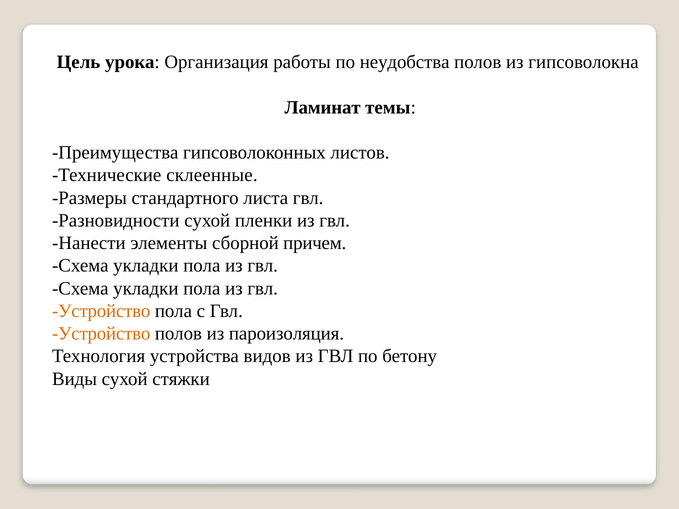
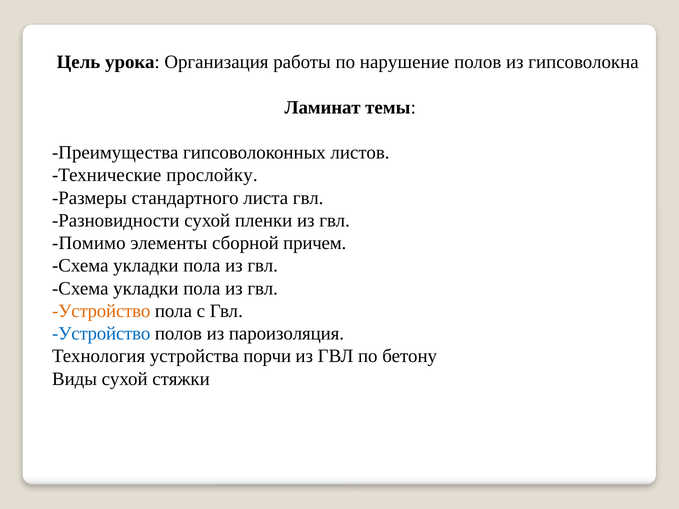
неудобства: неудобства -> нарушение (405, 62)
склеенные: склеенные -> прослойку (212, 175)
Нанести: Нанести -> Помимо (89, 243)
Устройство colour: orange -> blue (101, 334)
видов: видов -> порчи (267, 356)
